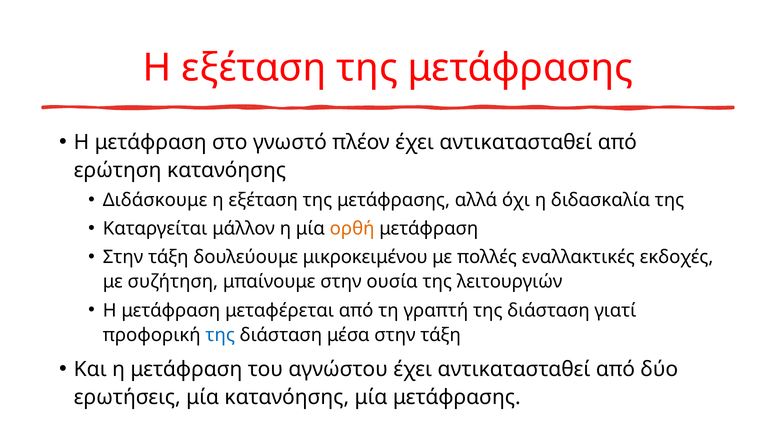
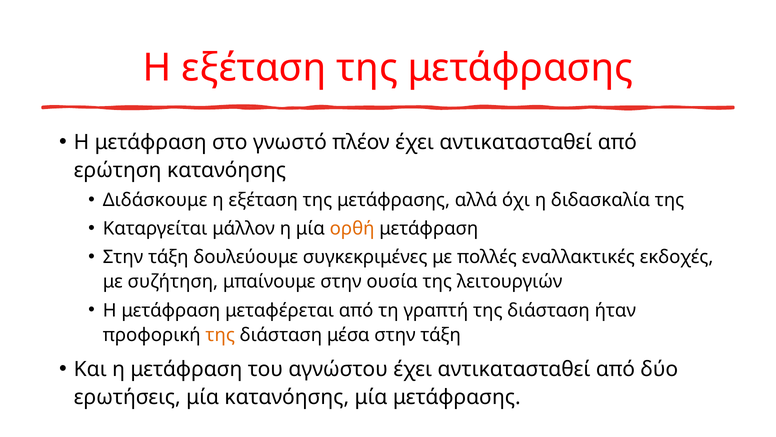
μικροκειμένου: μικροκειμένου -> συγκεκριμένες (365, 257)
γιατί: γιατί -> ήταν (615, 310)
της colour: blue -> orange (220, 335)
